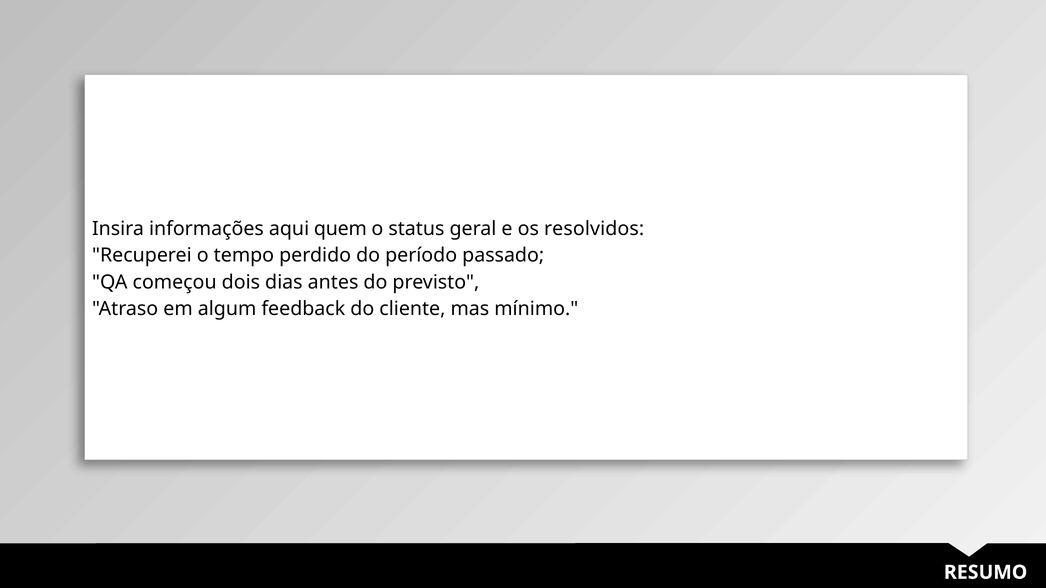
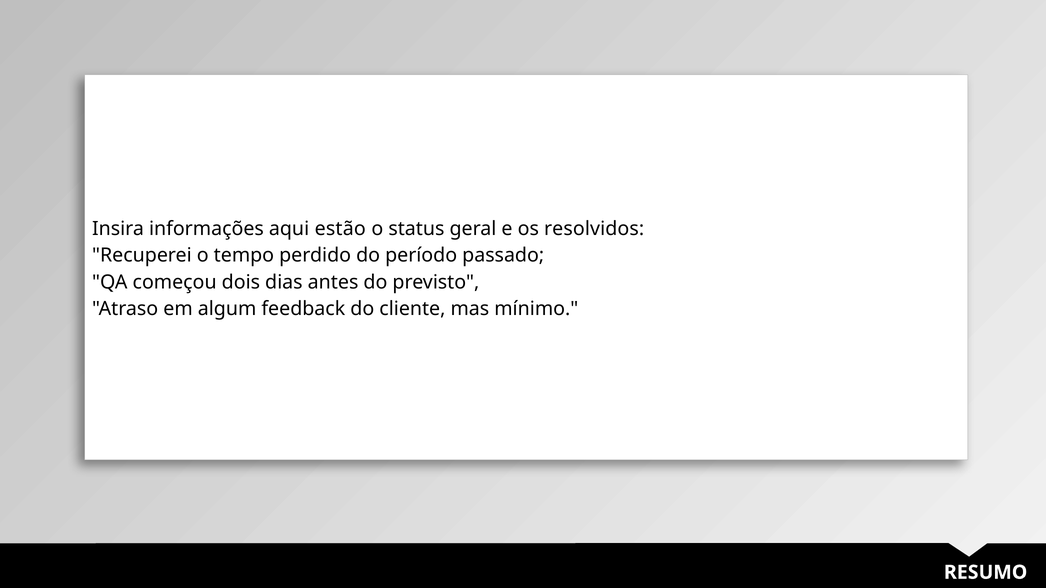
quem: quem -> estão (340, 229)
